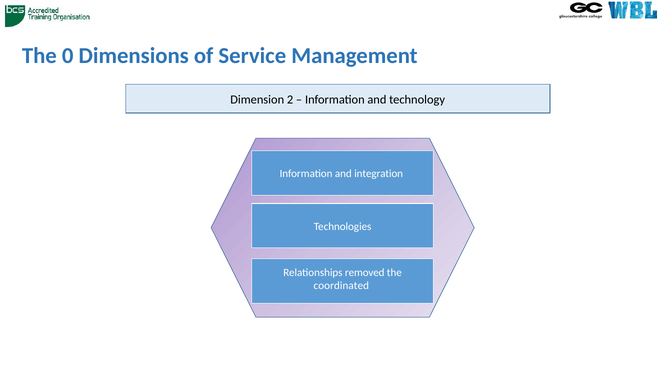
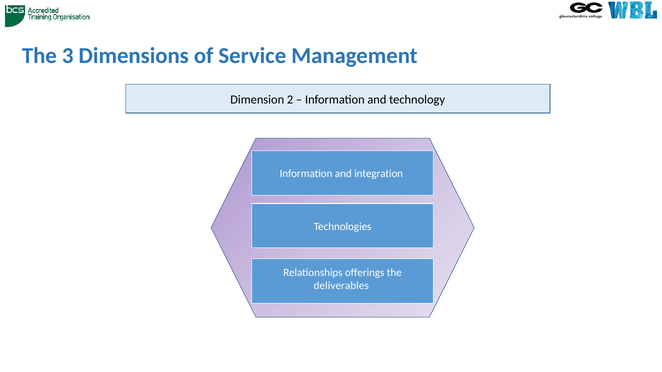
0: 0 -> 3 (68, 56)
removed: removed -> offerings (365, 273)
coordinated: coordinated -> deliverables (341, 286)
